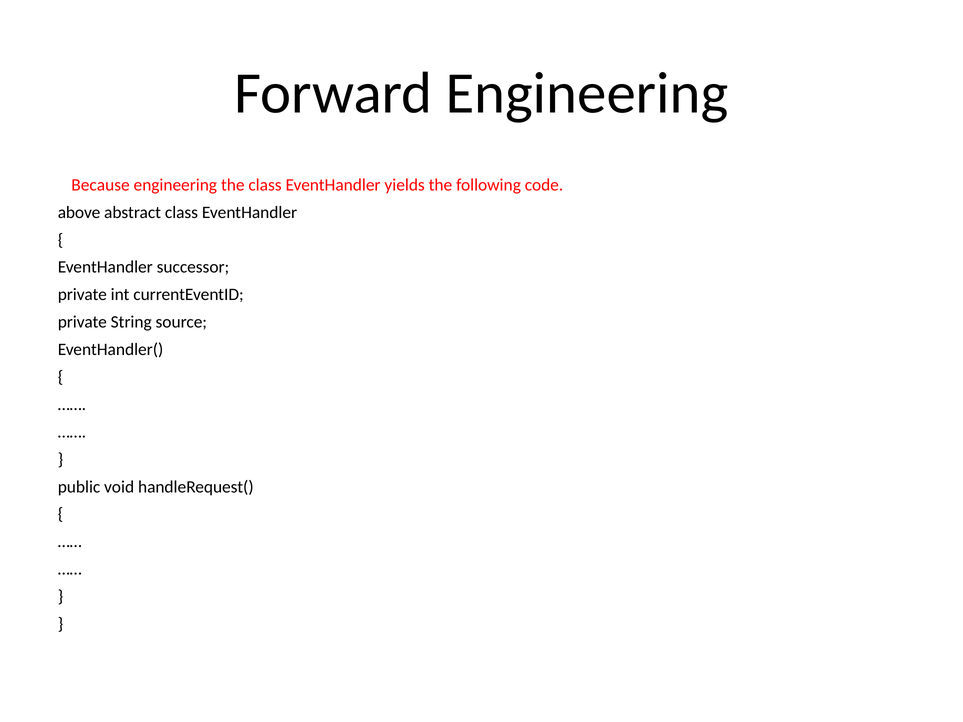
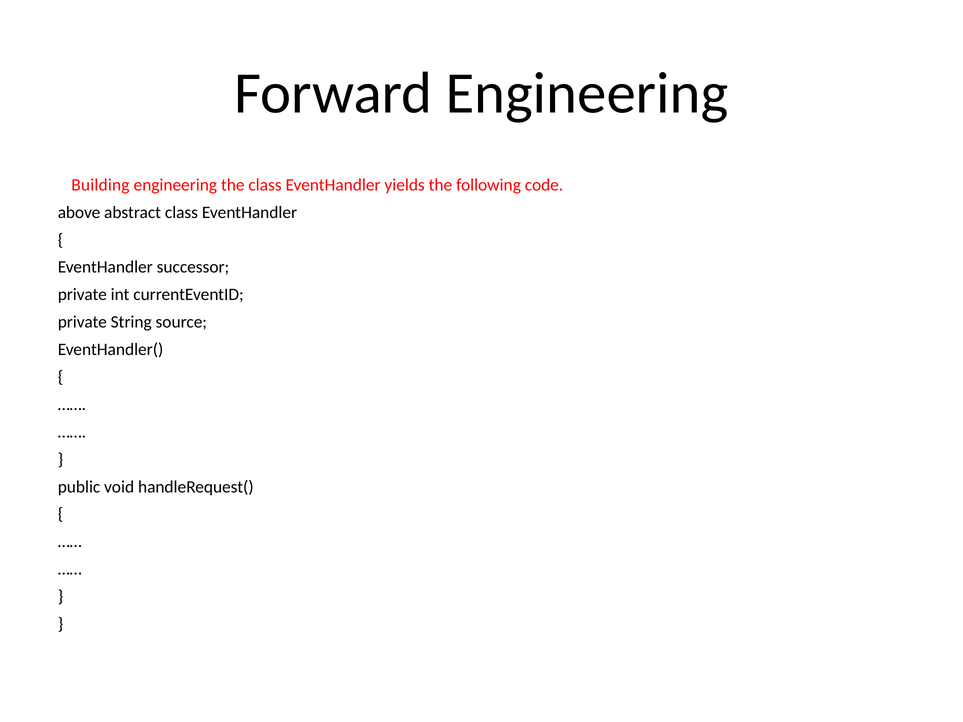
Because: Because -> Building (100, 185)
